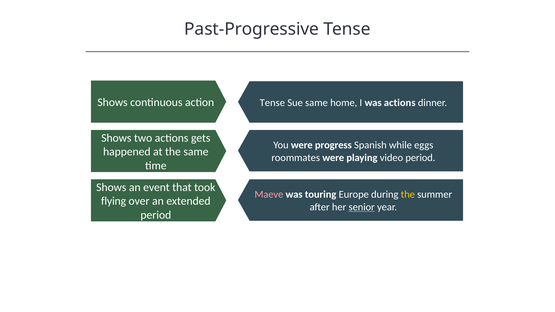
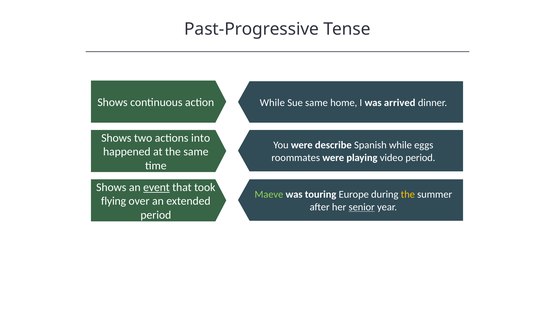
action Tense: Tense -> While (272, 103)
was actions: actions -> arrived (400, 103)
gets: gets -> into (201, 138)
progress: progress -> describe (333, 145)
event underline: none -> present (156, 187)
Maeve colour: pink -> light green (269, 195)
